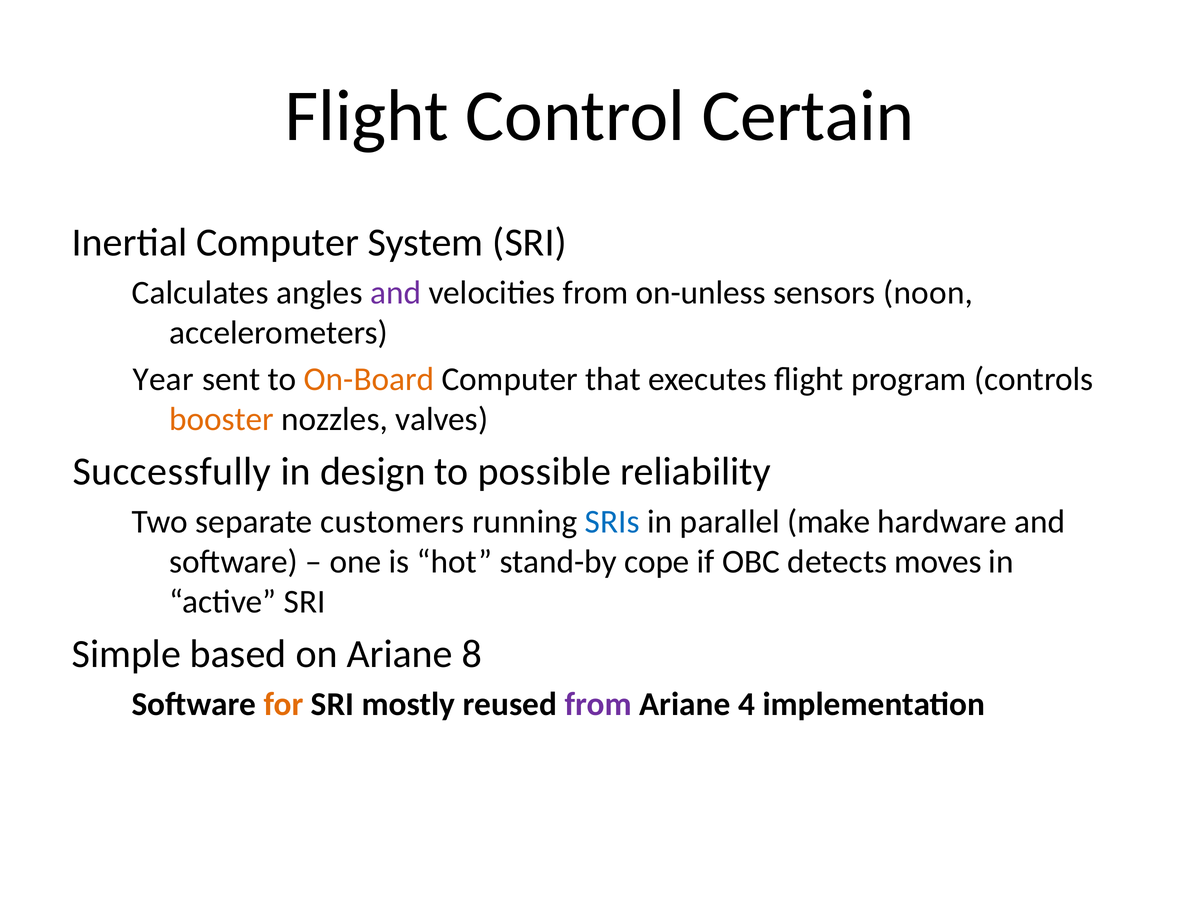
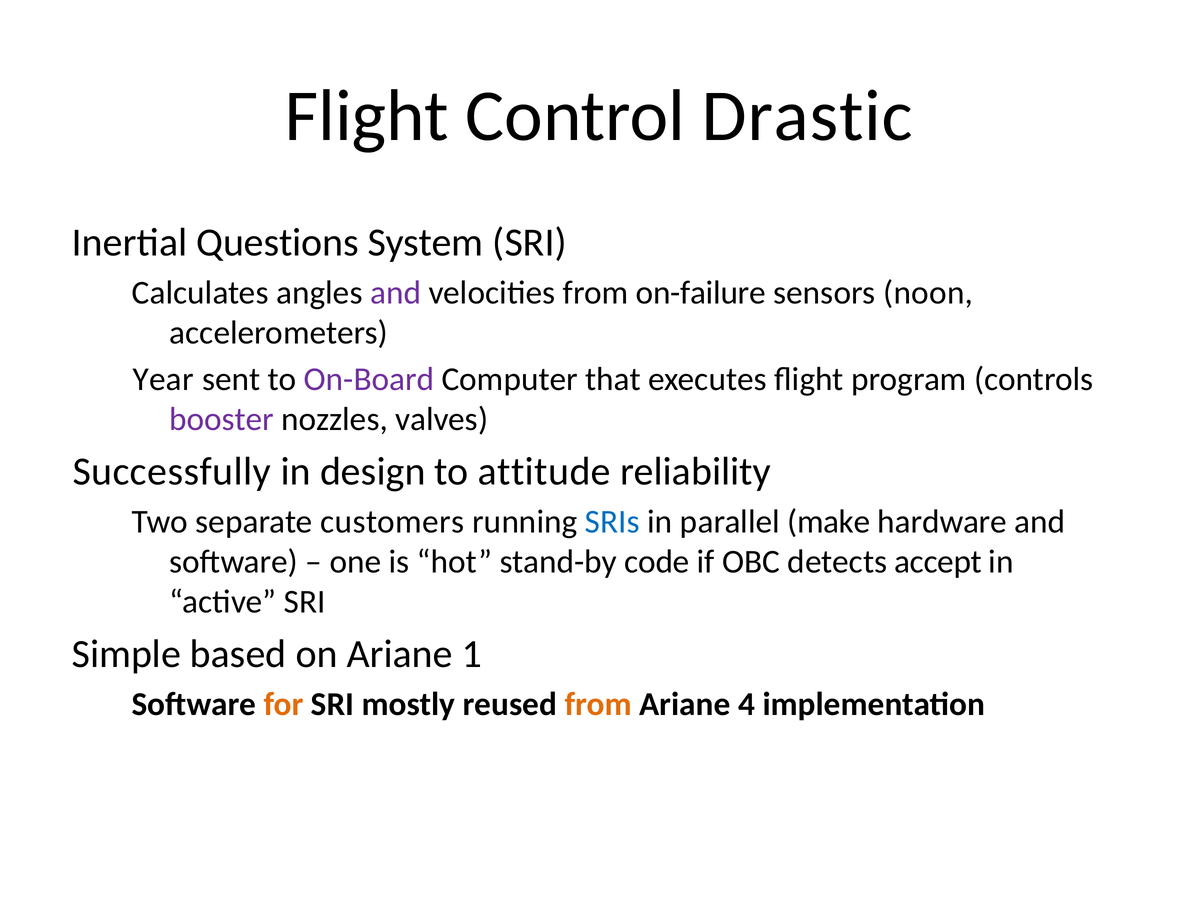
Certain: Certain -> Drastic (807, 116)
Inertial Computer: Computer -> Questions (278, 243)
on-unless: on-unless -> on-failure (701, 293)
On-Board colour: orange -> purple (369, 379)
booster colour: orange -> purple (222, 419)
possible: possible -> attitude (544, 472)
cope: cope -> code (657, 562)
moves: moves -> accept (938, 562)
8: 8 -> 1 (472, 654)
from colour: purple -> orange (598, 704)
